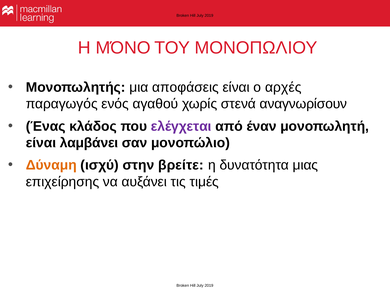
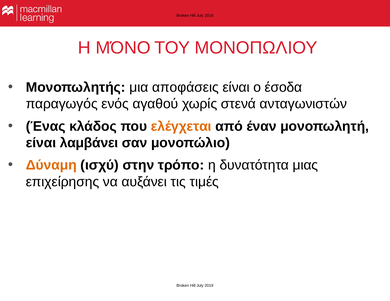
αρχές: αρχές -> έσοδα (283, 87)
αναγνωρίσουν: αναγνωρίσουν -> ανταγωνιστών (303, 104)
ελέγχεται colour: purple -> orange (181, 126)
βρείτε: βρείτε -> τρόπο (181, 165)
